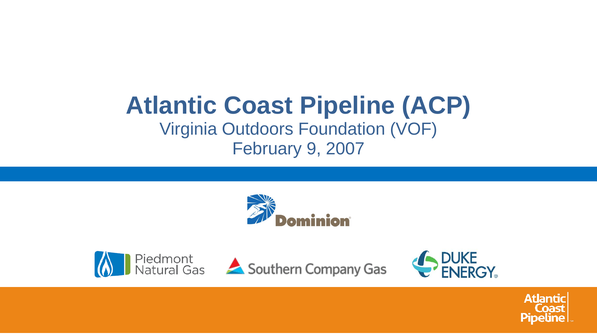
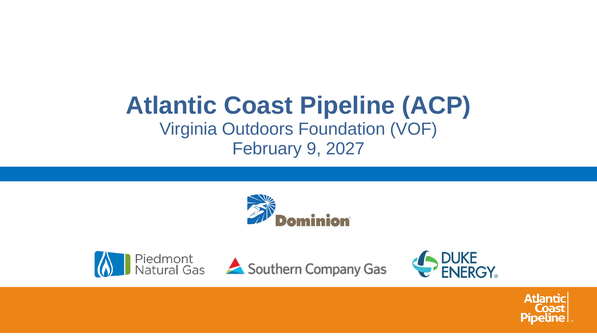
2007: 2007 -> 2027 (345, 149)
